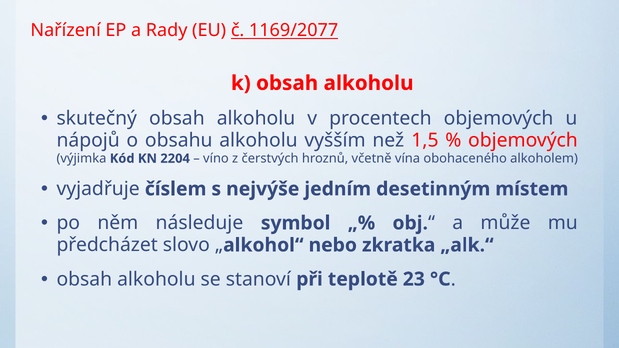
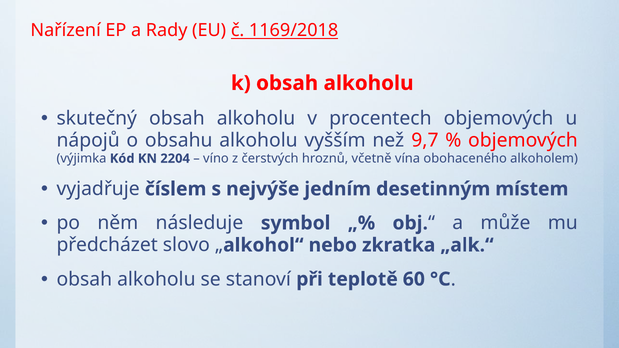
1169/2077: 1169/2077 -> 1169/2018 (294, 30)
1,5: 1,5 -> 9,7 (425, 140)
23: 23 -> 60 (414, 279)
